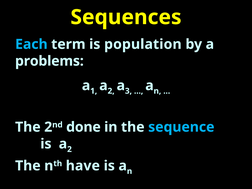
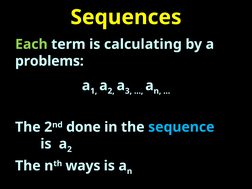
Each colour: light blue -> light green (31, 44)
population: population -> calculating (143, 44)
have: have -> ways (83, 166)
